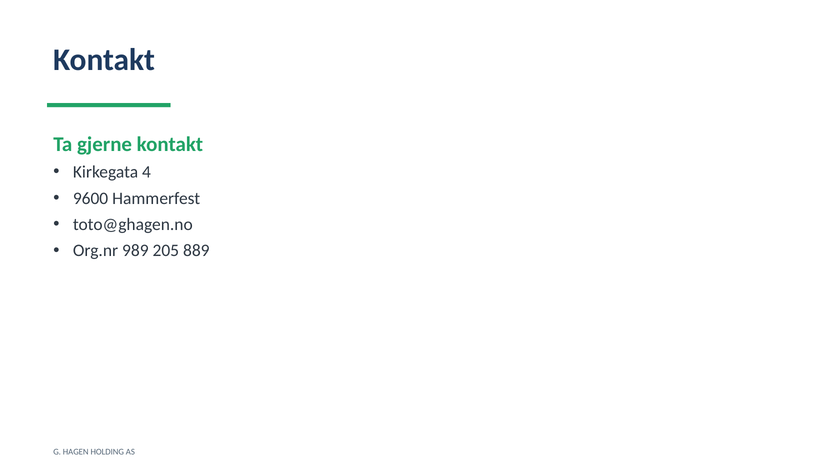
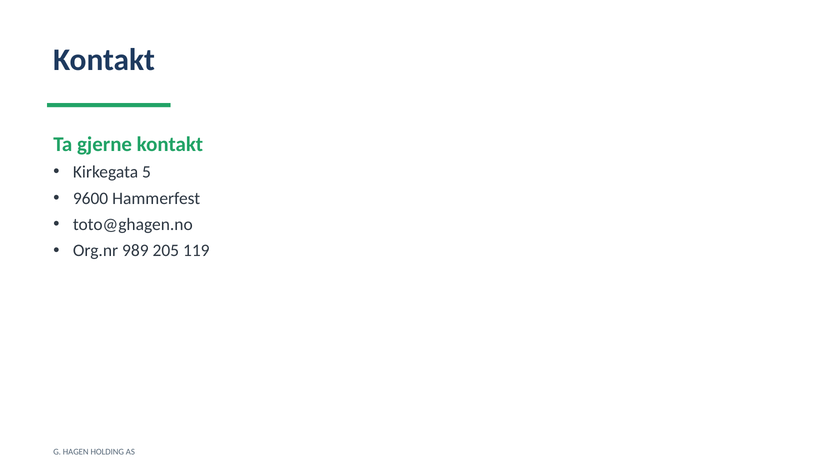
4: 4 -> 5 (147, 172)
889: 889 -> 119 (196, 251)
